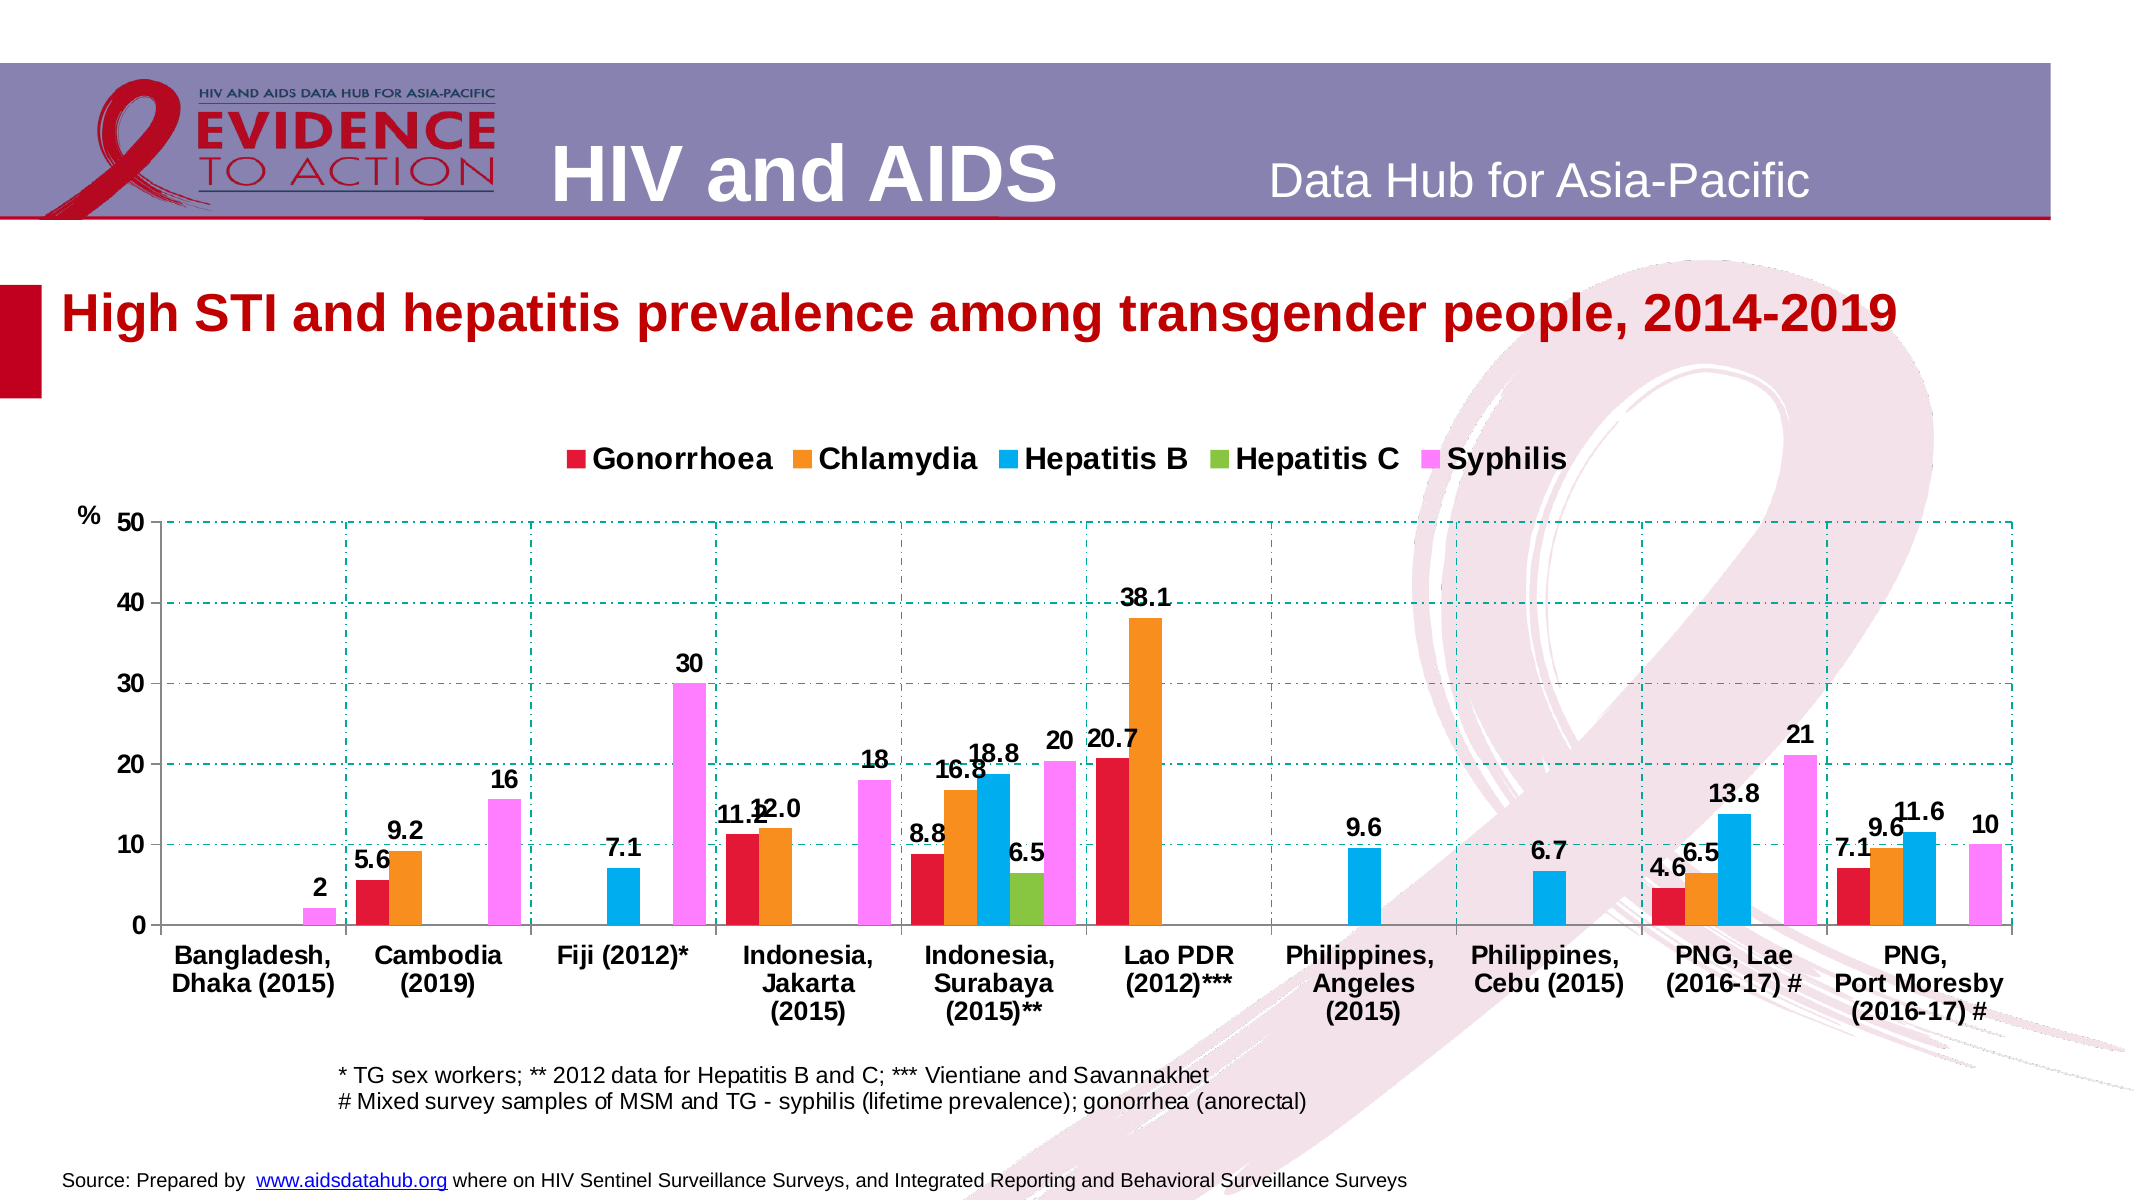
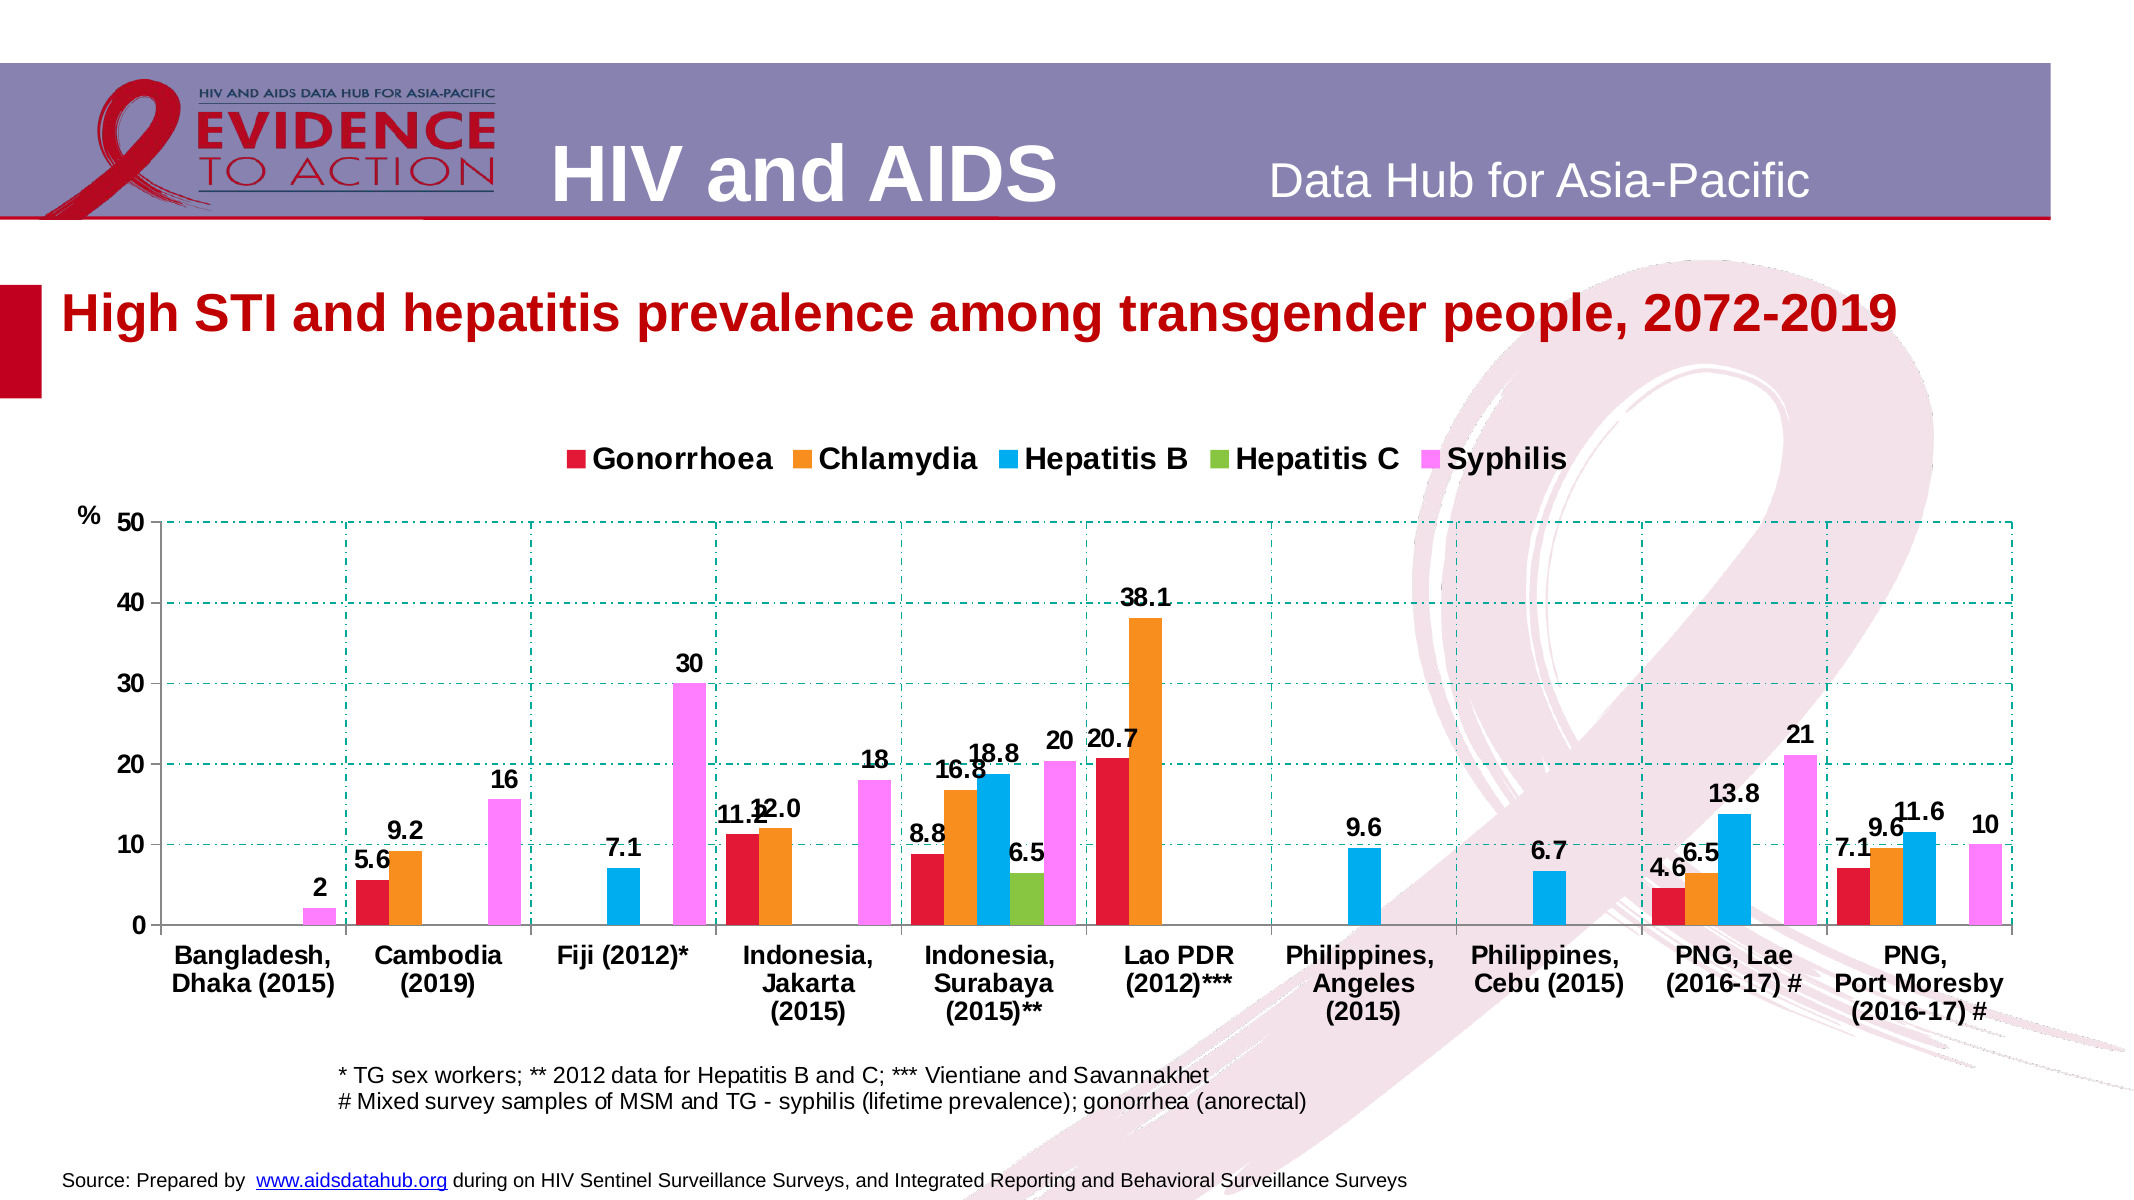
2014-2019: 2014-2019 -> 2072-2019 (1771, 314)
where: where -> during (480, 1181)
